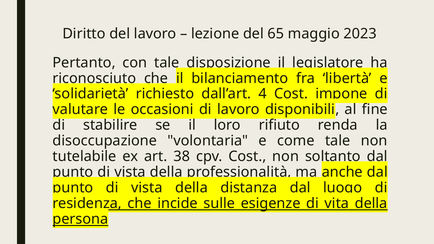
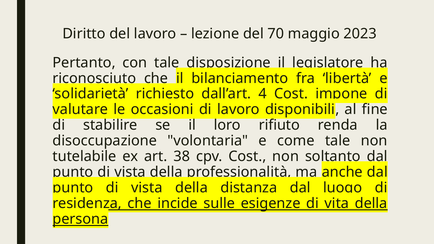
65: 65 -> 70 (276, 34)
